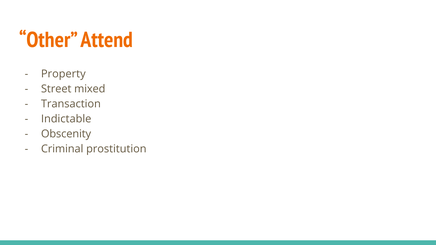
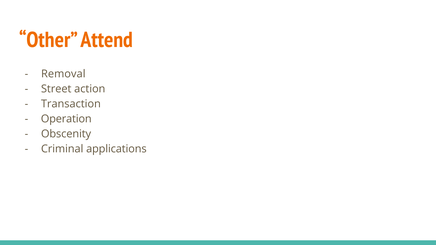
Property: Property -> Removal (63, 74)
mixed: mixed -> action (90, 89)
Indictable: Indictable -> Operation (66, 119)
prostitution: prostitution -> applications (116, 149)
